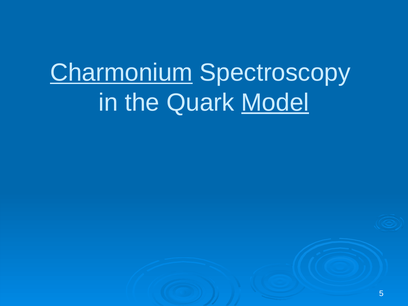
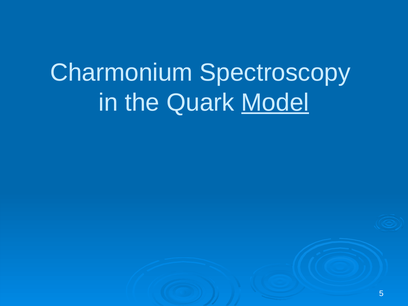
Charmonium underline: present -> none (121, 73)
